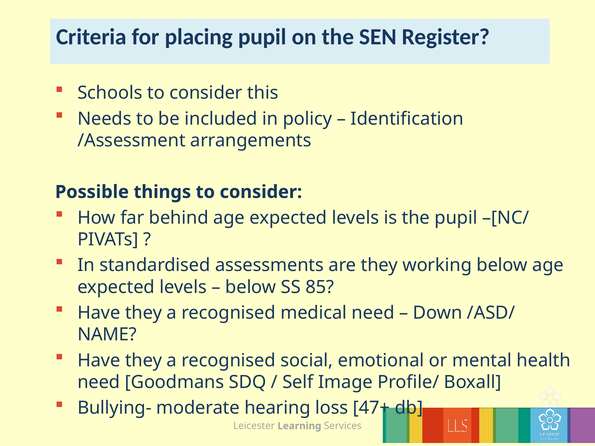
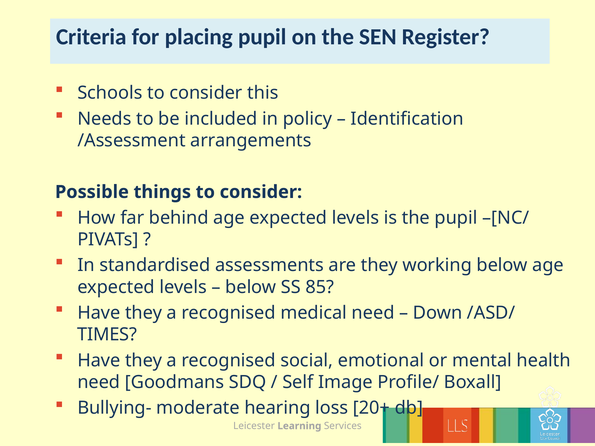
NAME: NAME -> TIMES (107, 335)
47+: 47+ -> 20+ (371, 408)
